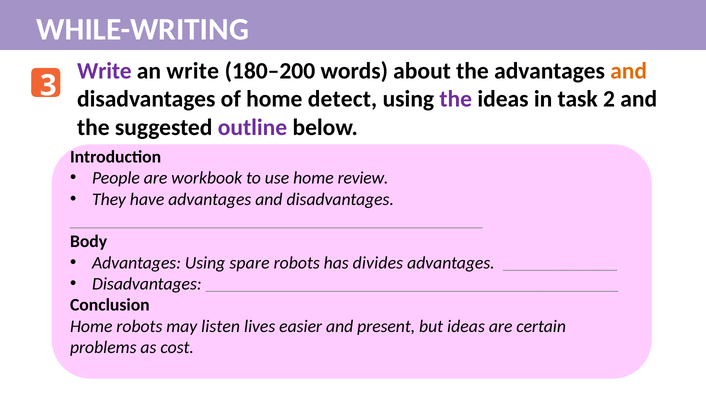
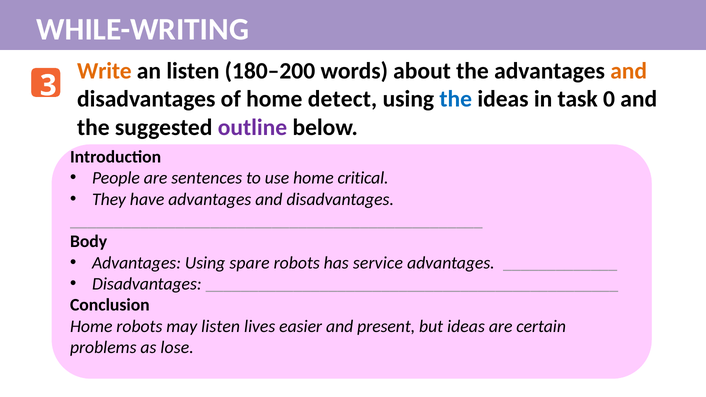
Write colour: purple -> orange (104, 71)
an write: write -> listen (193, 71)
the colour: purple -> blue (456, 99)
2: 2 -> 0 (609, 99)
workbook: workbook -> sentences (207, 178)
review: review -> critical (363, 178)
divides: divides -> service (378, 263)
cost: cost -> lose (177, 348)
